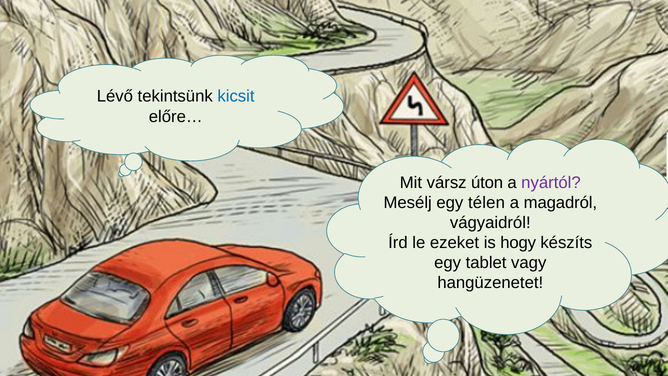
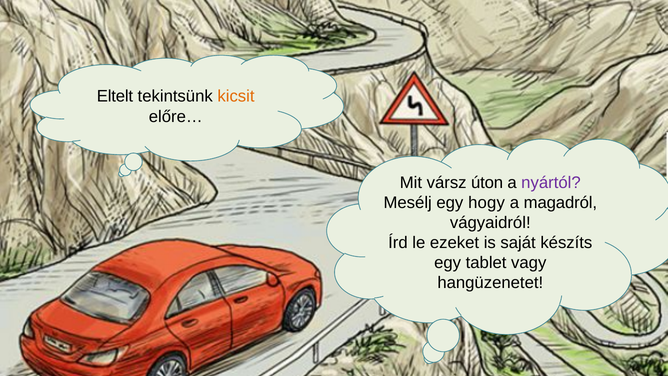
Lévő: Lévő -> Eltelt (115, 96)
kicsit colour: blue -> orange (236, 96)
télen: télen -> hogy (486, 203)
hogy: hogy -> saját (518, 243)
